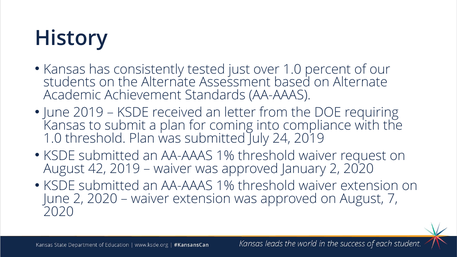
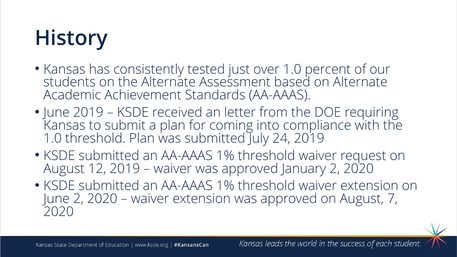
42: 42 -> 12 (97, 169)
